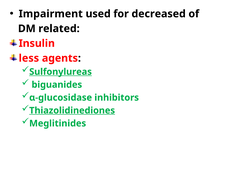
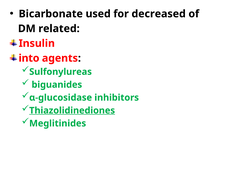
Impairment: Impairment -> Bicarbonate (51, 14)
less: less -> into (29, 58)
Sulfonylureas underline: present -> none (61, 72)
